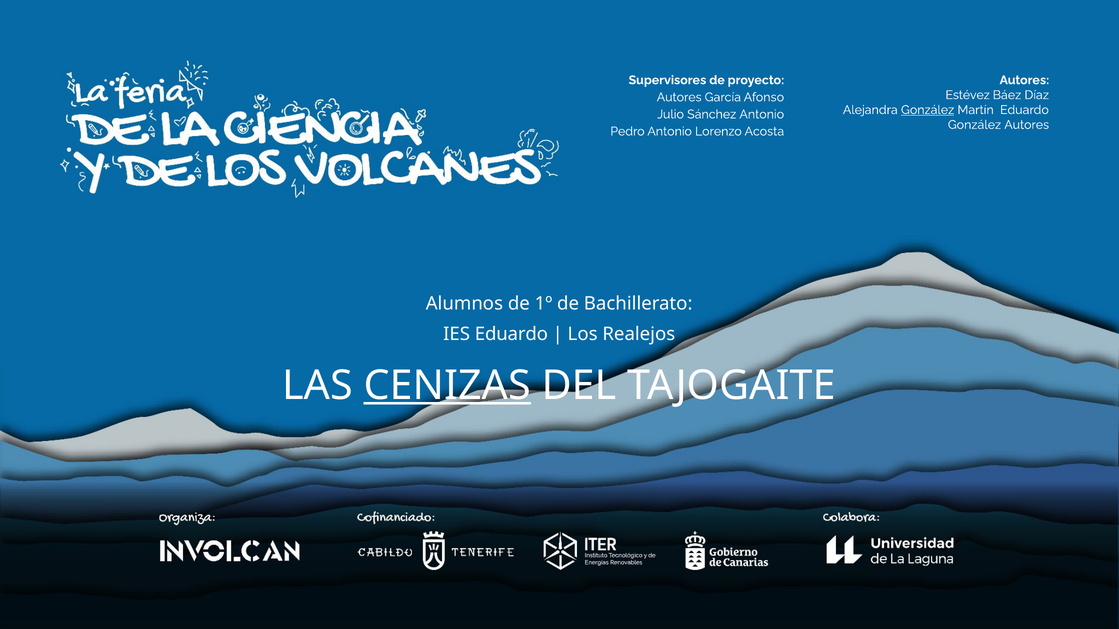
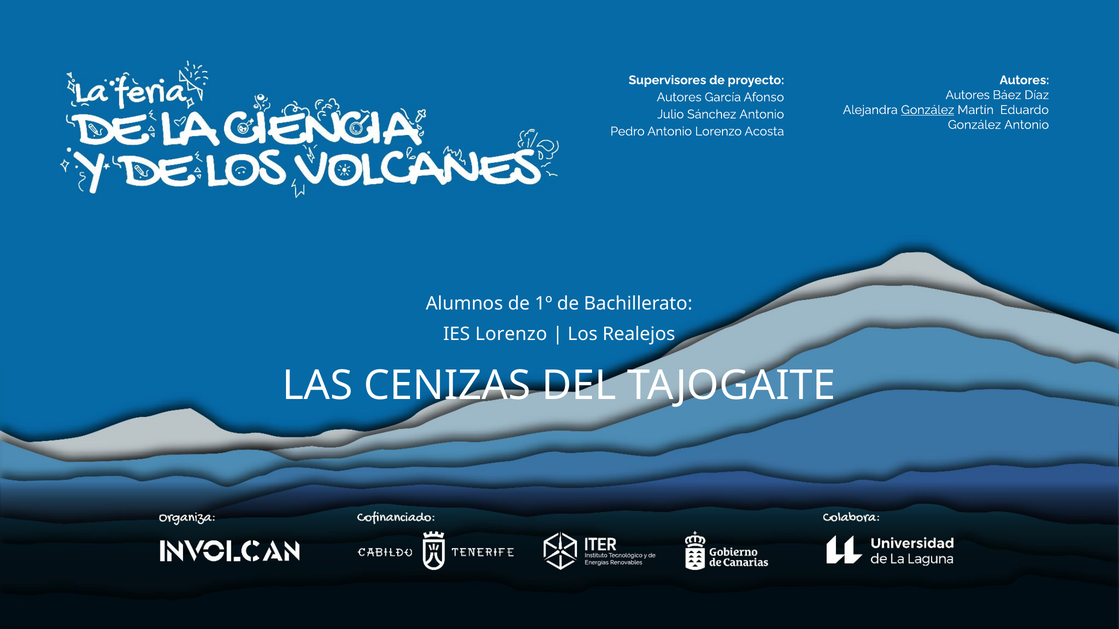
Estévez: Estévez -> Autores (968, 95)
González Autores: Autores -> Antonio (1027, 125)
IES Eduardo: Eduardo -> Lorenzo (511, 334)
CENIZAS underline: present -> none (447, 386)
